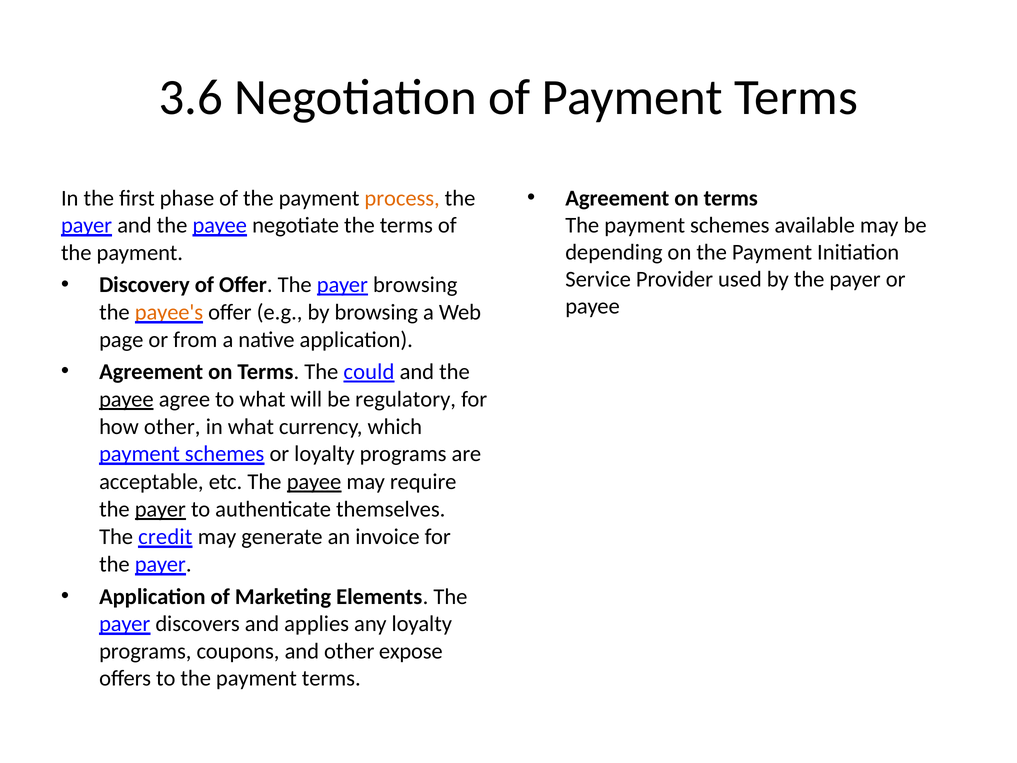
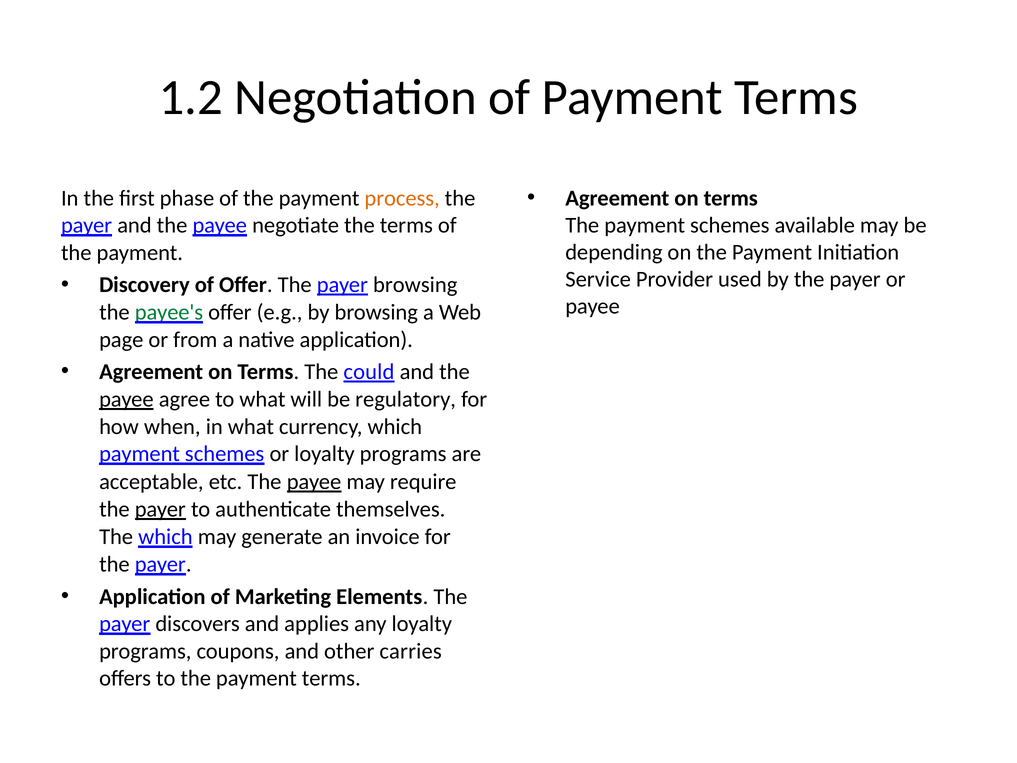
3.6: 3.6 -> 1.2 (191, 98)
payee's colour: orange -> green (169, 312)
how other: other -> when (172, 427)
The credit: credit -> which (165, 537)
expose: expose -> carries (411, 651)
